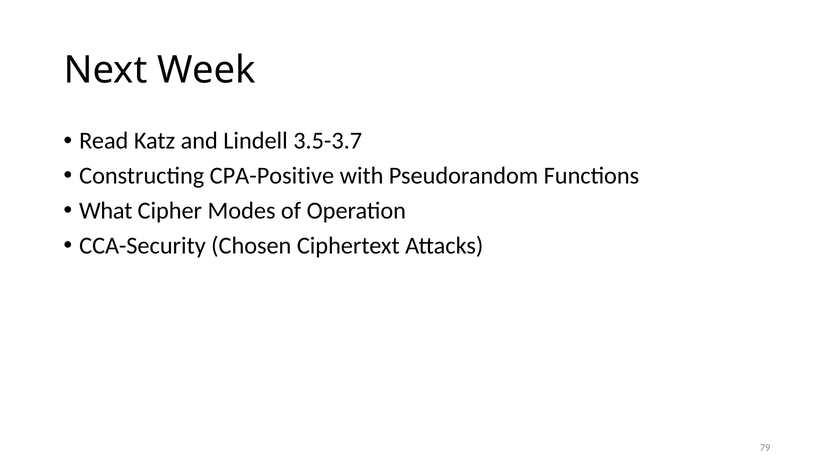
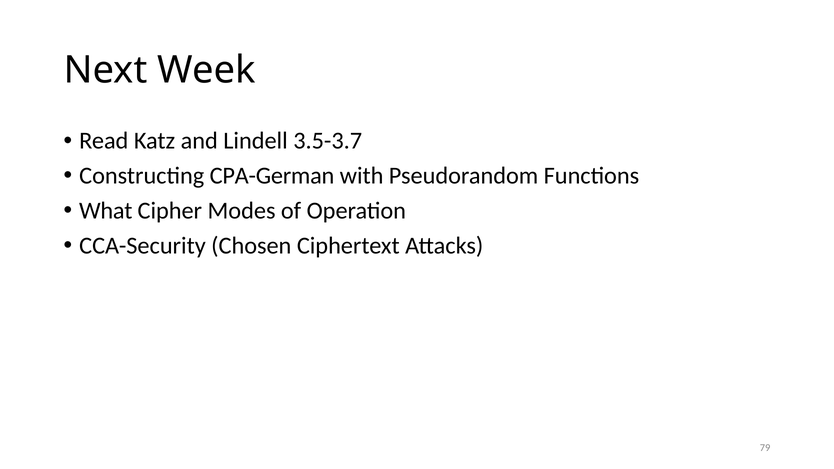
CPA-Positive: CPA-Positive -> CPA-German (272, 176)
